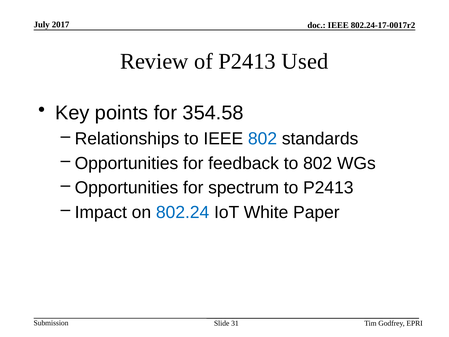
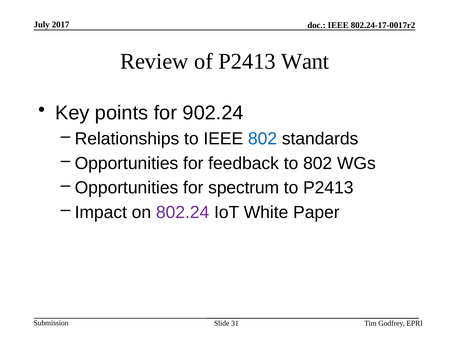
Used: Used -> Want (305, 61)
354.58: 354.58 -> 902.24 (213, 113)
802.24 colour: blue -> purple (183, 212)
